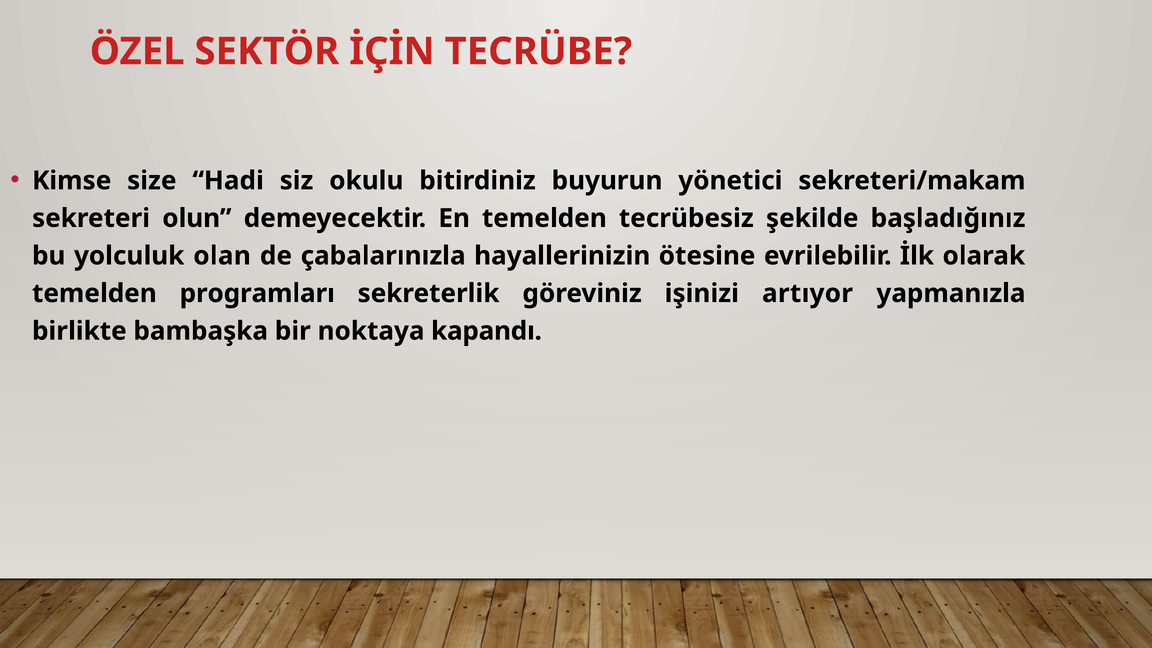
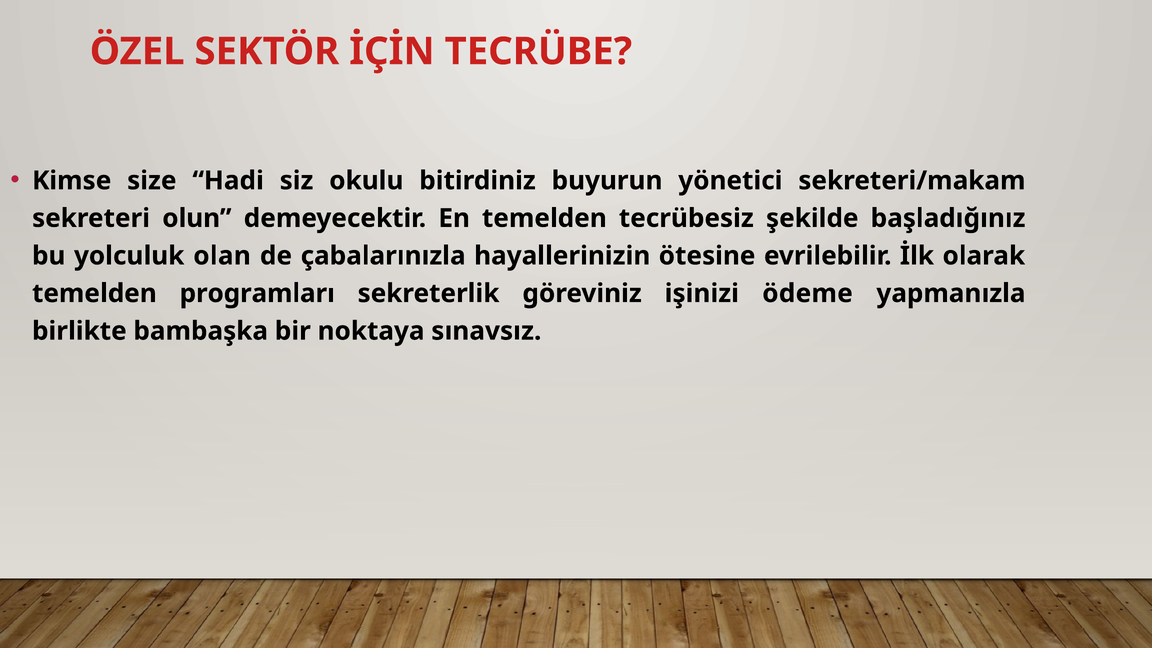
artıyor: artıyor -> ödeme (808, 293)
kapandı: kapandı -> sınavsız (486, 331)
